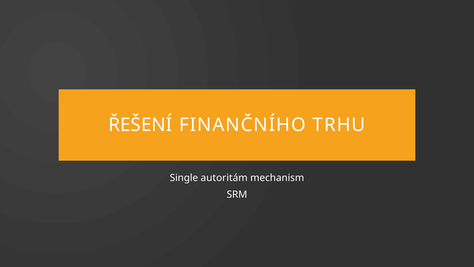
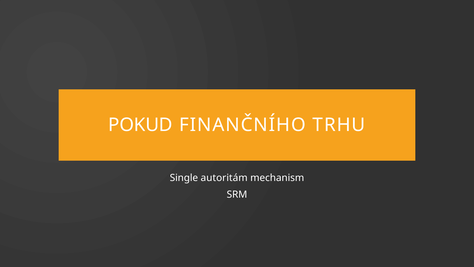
ŘEŠENÍ: ŘEŠENÍ -> POKUD (140, 125)
